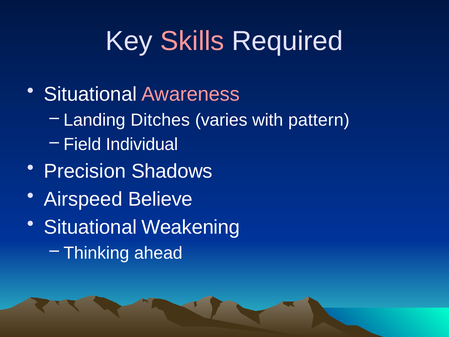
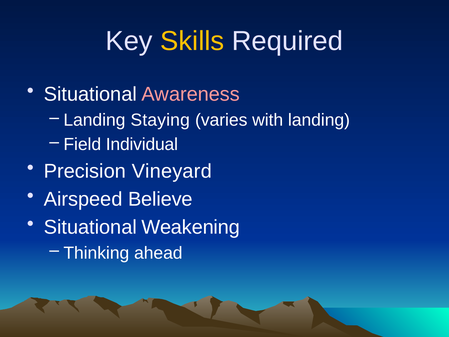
Skills colour: pink -> yellow (192, 41)
Ditches: Ditches -> Staying (160, 120)
with pattern: pattern -> landing (319, 120)
Shadows: Shadows -> Vineyard (172, 171)
